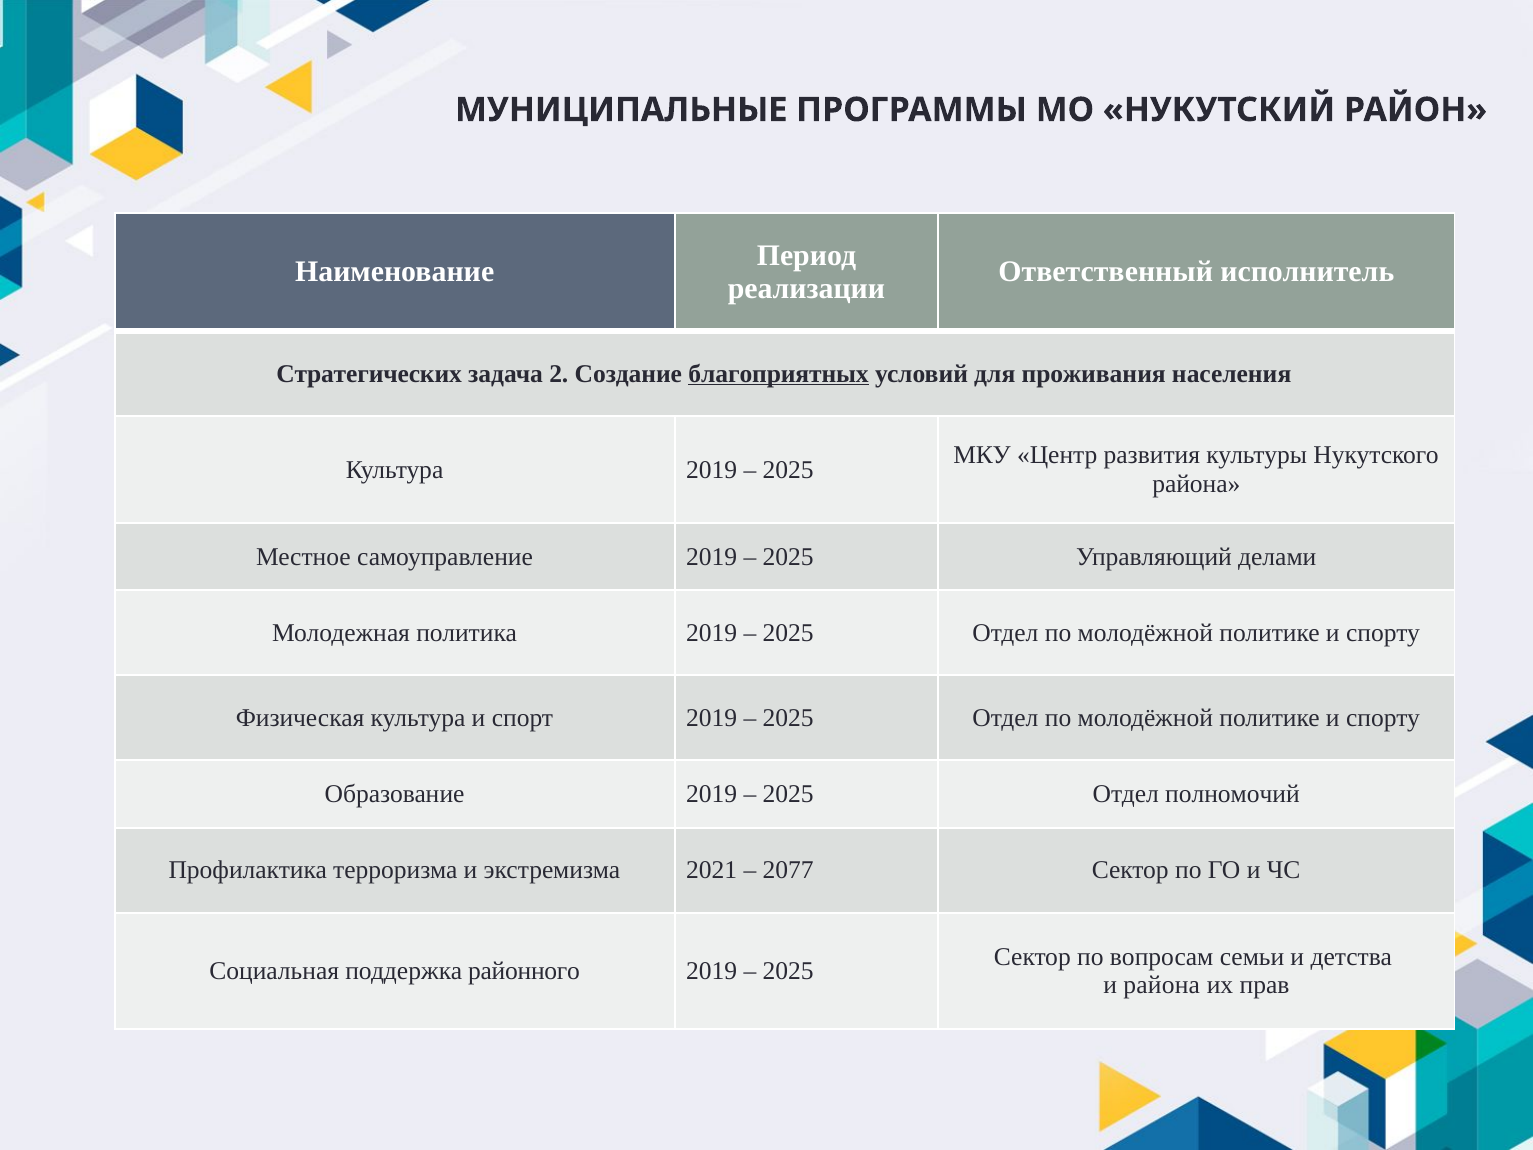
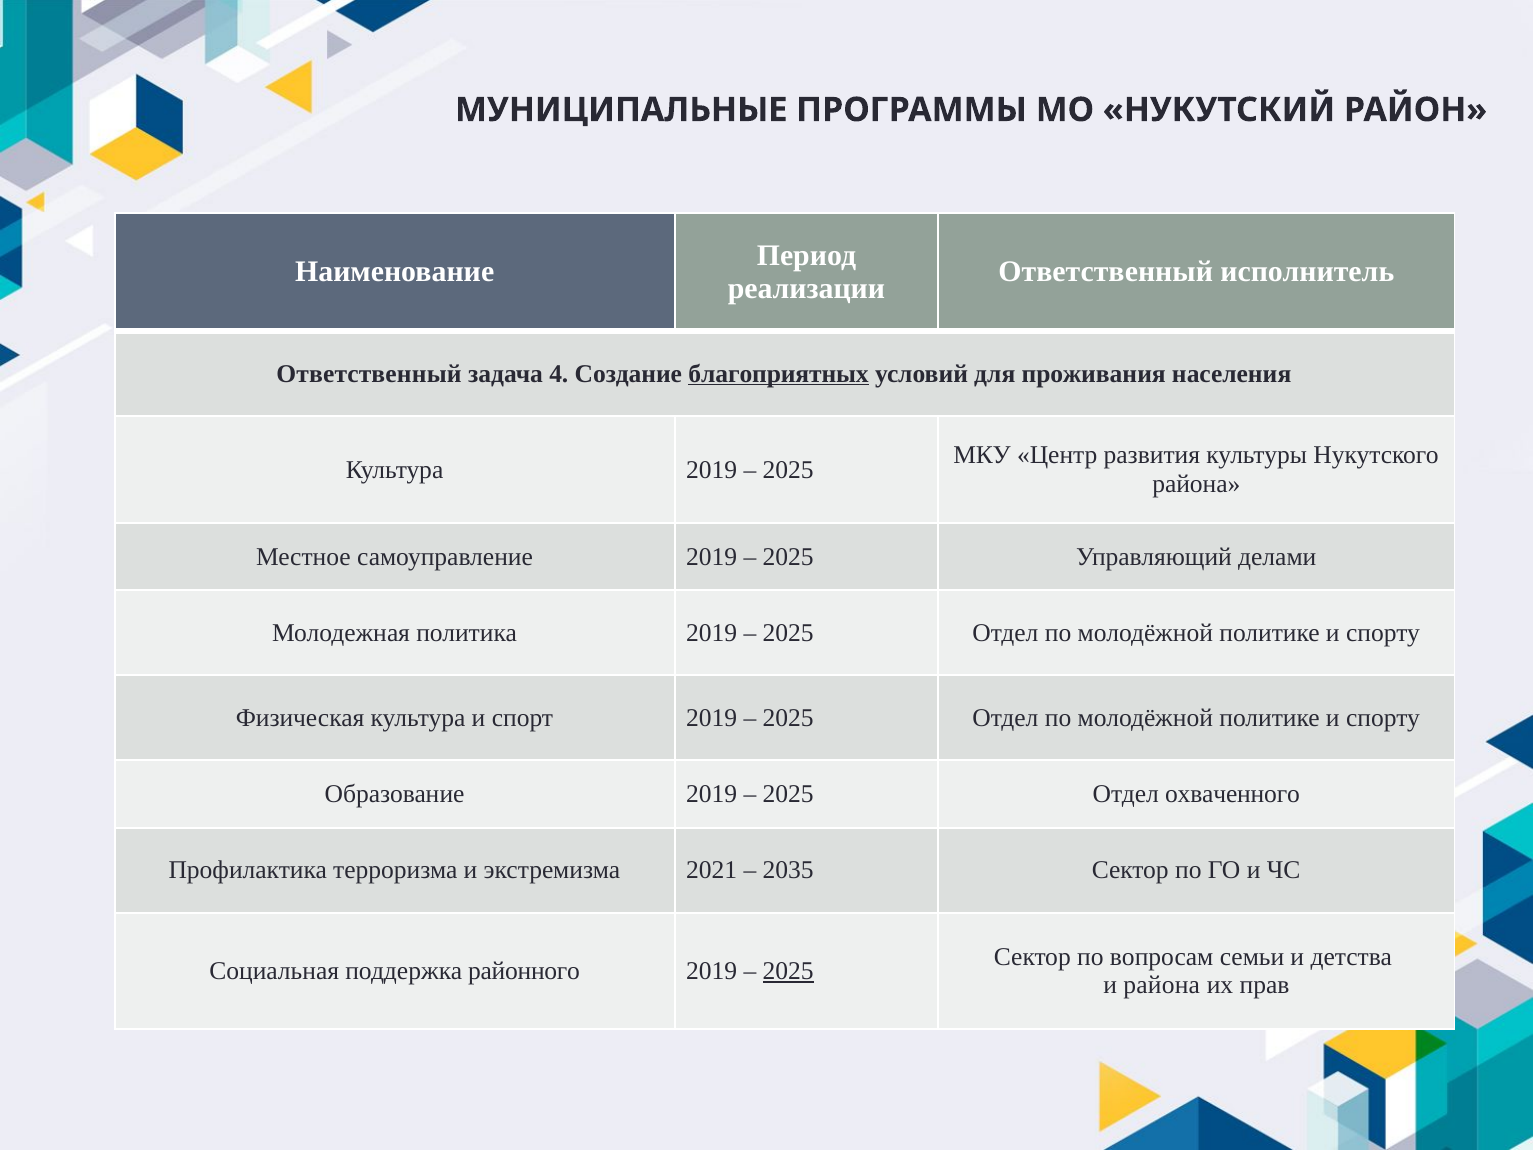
Стратегических: Стратегических -> Ответственный (369, 374)
2: 2 -> 4 (559, 374)
полномочий: полномочий -> охваченного (1233, 794)
2077: 2077 -> 2035 (788, 870)
2025 underline: none -> present (788, 971)
